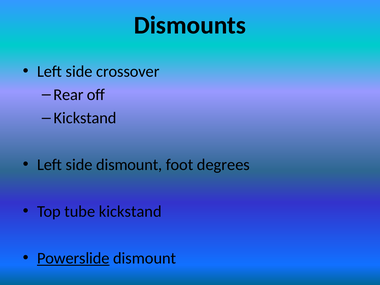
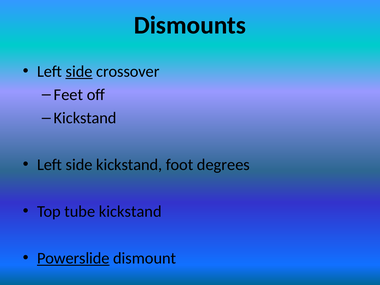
side underline: none -> present (79, 71)
Rear: Rear -> Feet (68, 95)
side dismount: dismount -> kickstand (129, 165)
